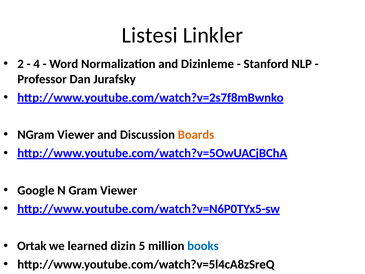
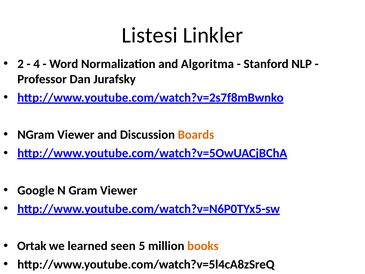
Dizinleme: Dizinleme -> Algoritma (207, 64)
dizin: dizin -> seen (123, 246)
books colour: blue -> orange (203, 246)
